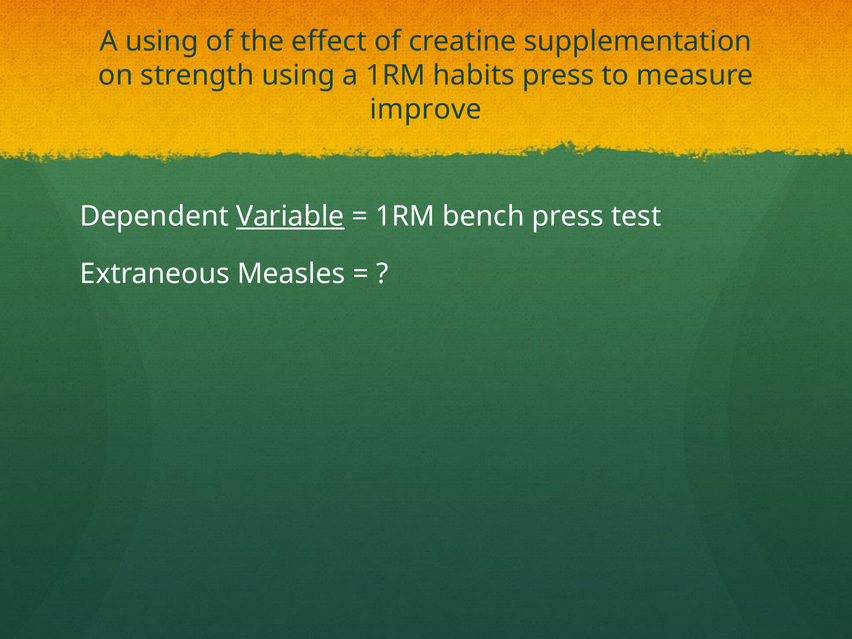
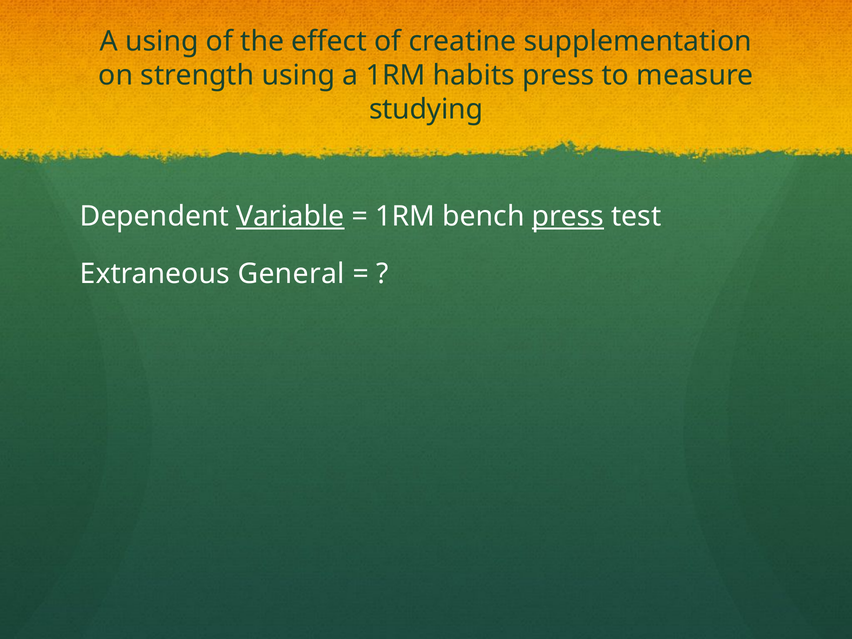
improve: improve -> studying (426, 110)
press underline: none -> present (568, 216)
Measles: Measles -> General (291, 274)
